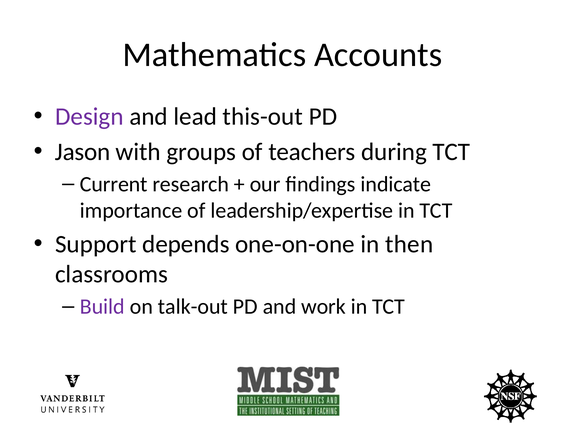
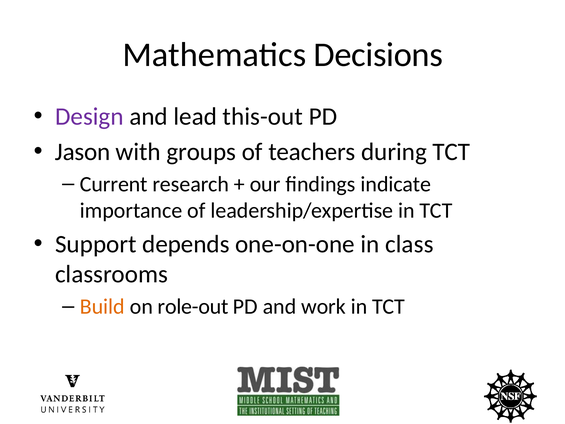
Accounts: Accounts -> Decisions (378, 55)
then: then -> class (409, 244)
Build colour: purple -> orange (102, 307)
talk-out: talk-out -> role-out (193, 307)
